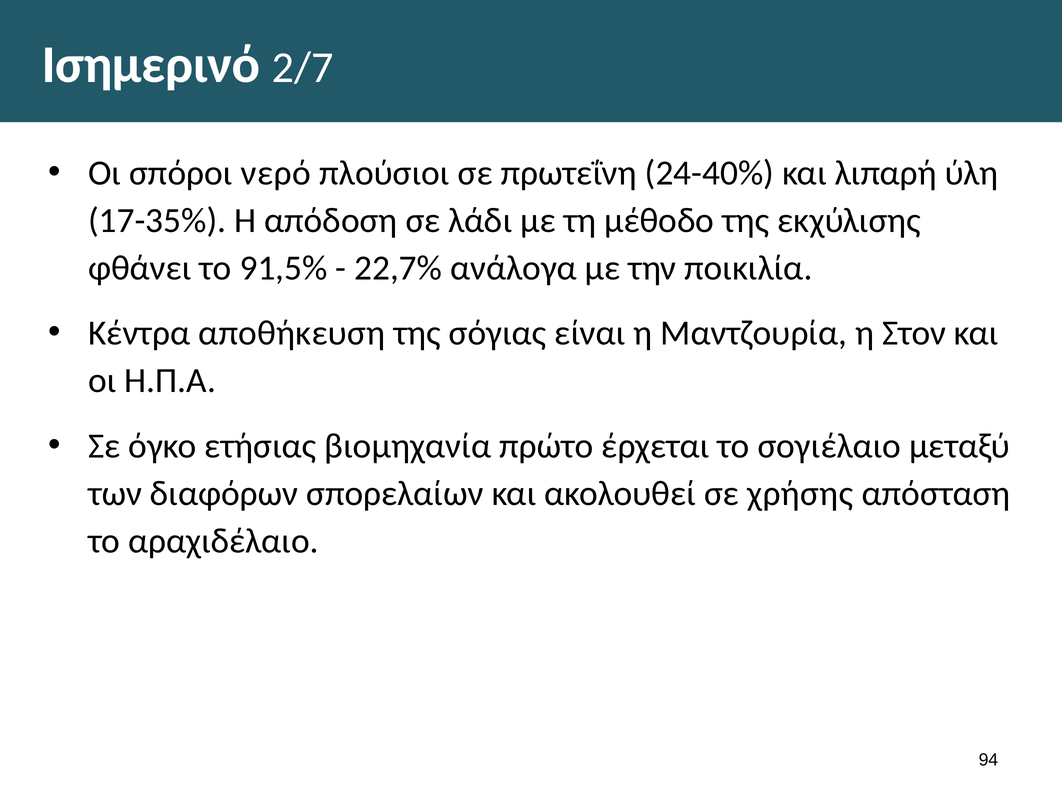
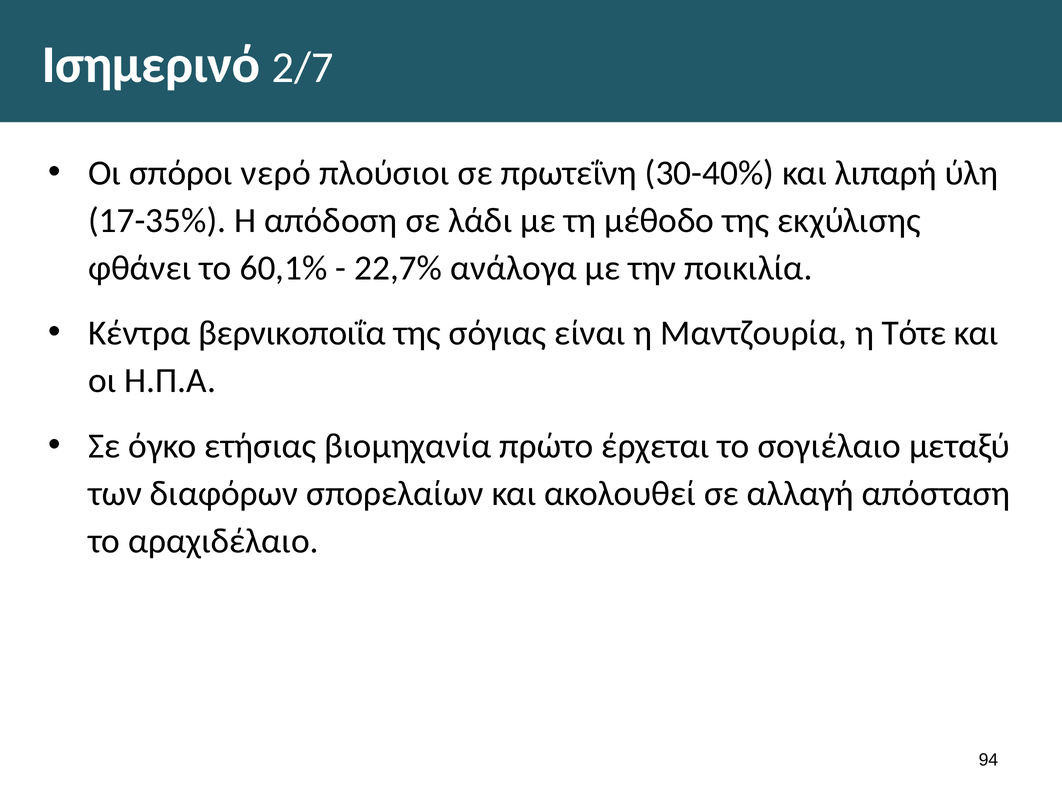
24-40%: 24-40% -> 30-40% (709, 173)
91,5%: 91,5% -> 60,1% (284, 268)
αποθήκευση: αποθήκευση -> βερνικοποιΐα (292, 333)
Στον: Στον -> Τότε (914, 333)
χρήσης: χρήσης -> αλλαγή (800, 494)
